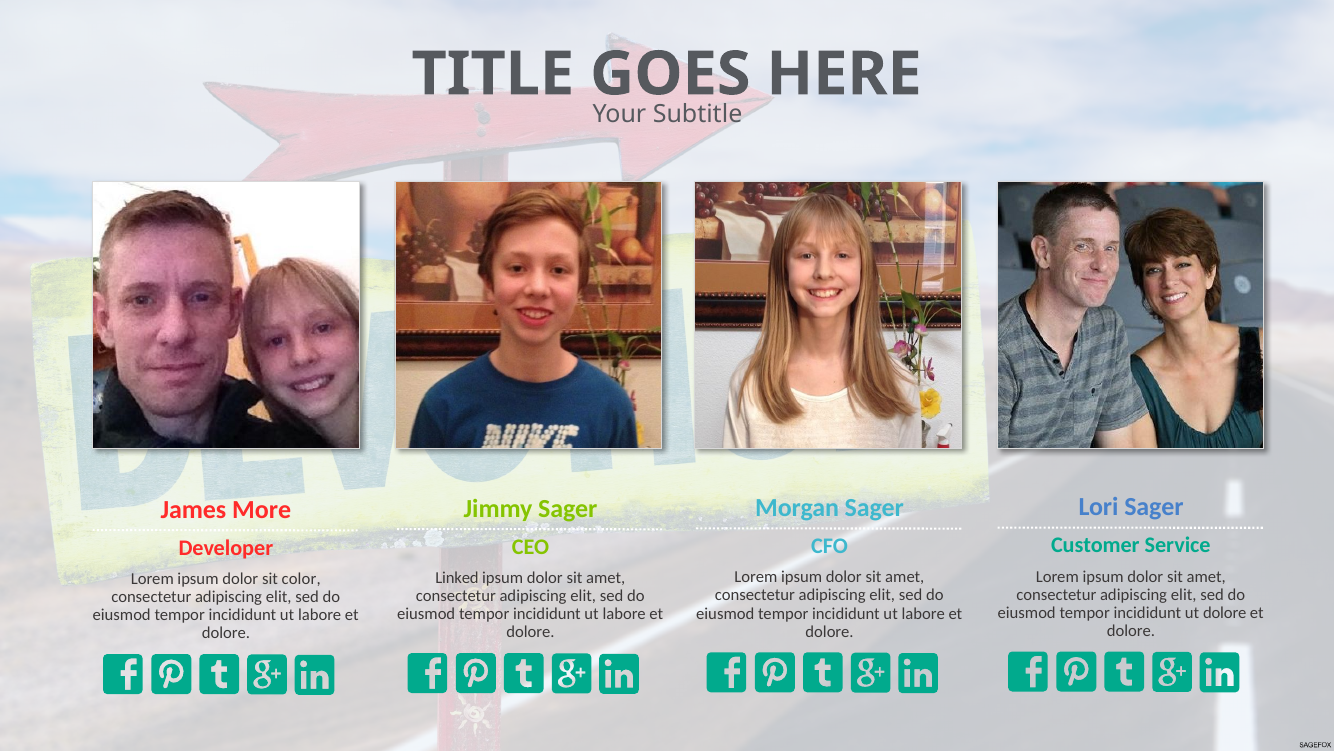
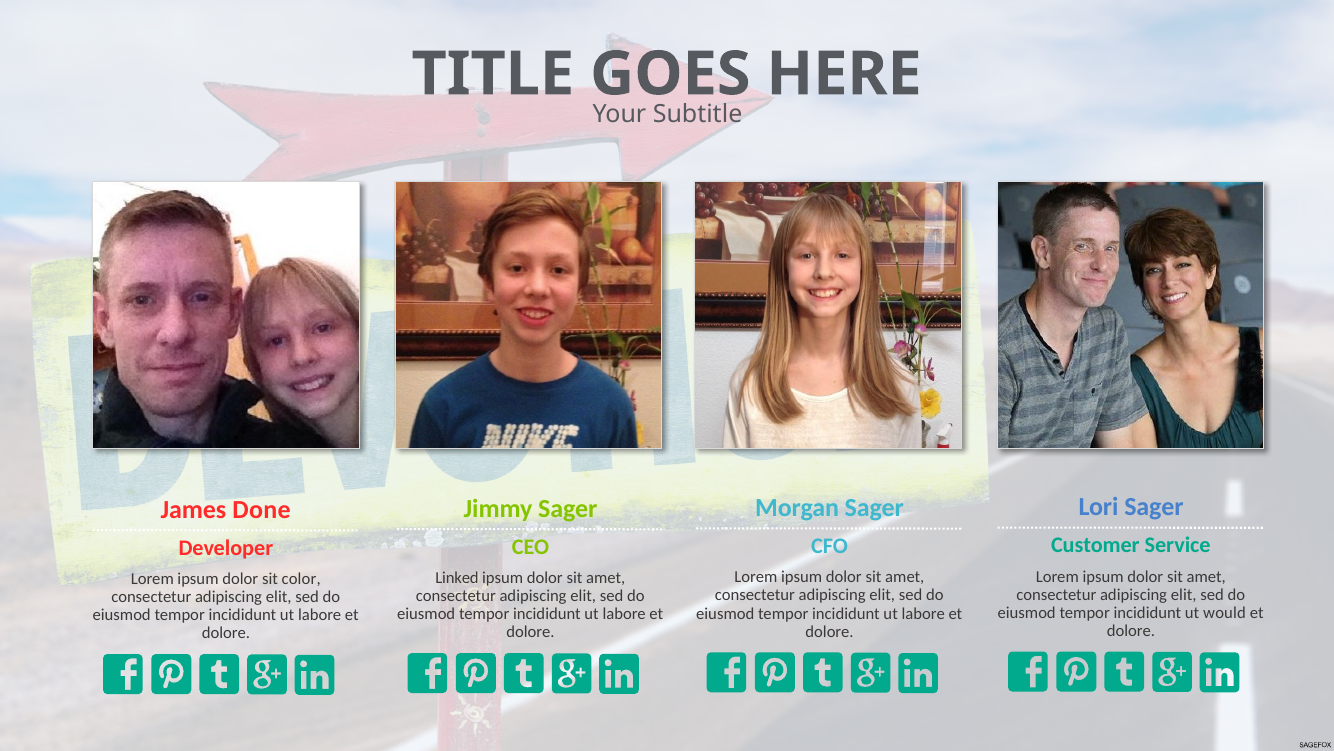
More: More -> Done (262, 509)
ut dolore: dolore -> would (1225, 612)
